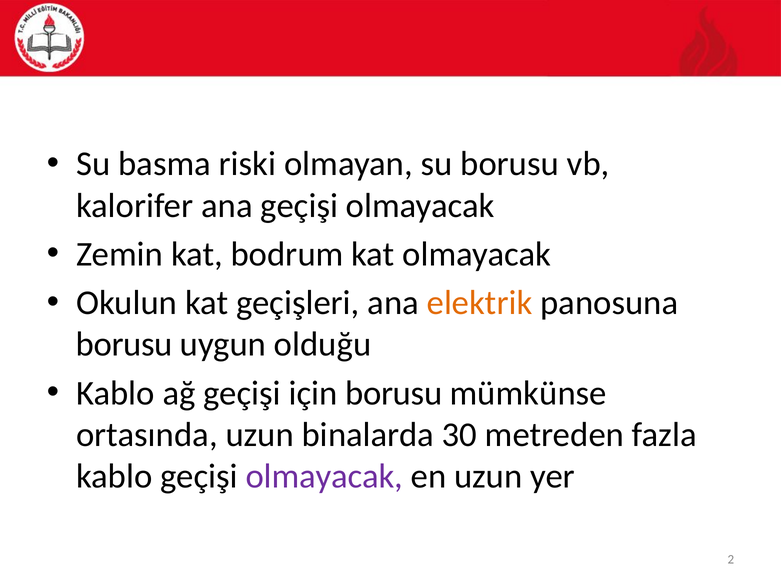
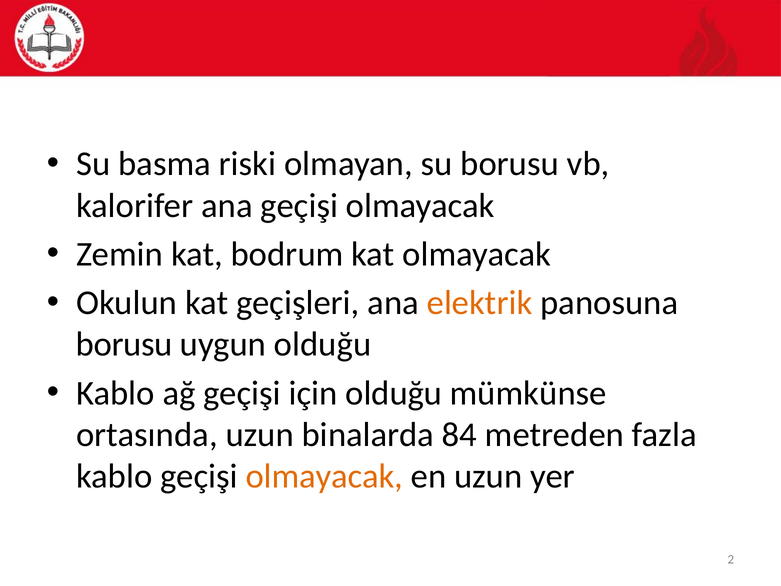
için borusu: borusu -> olduğu (394, 393)
30: 30 -> 84 (459, 435)
olmayacak colour: purple -> orange (324, 476)
